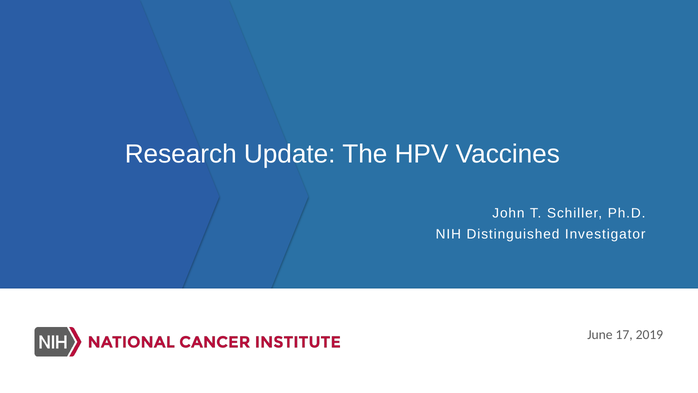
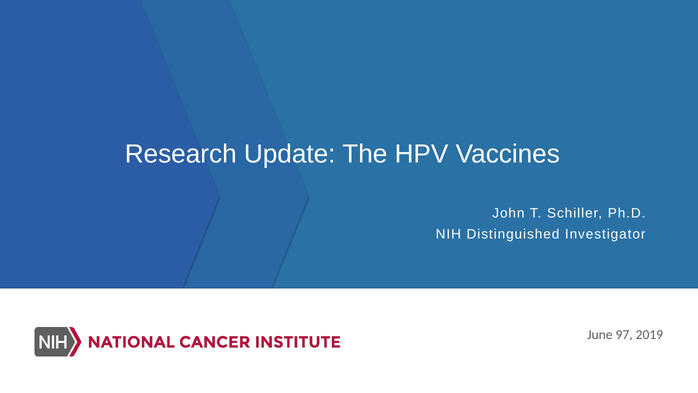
17: 17 -> 97 (624, 334)
